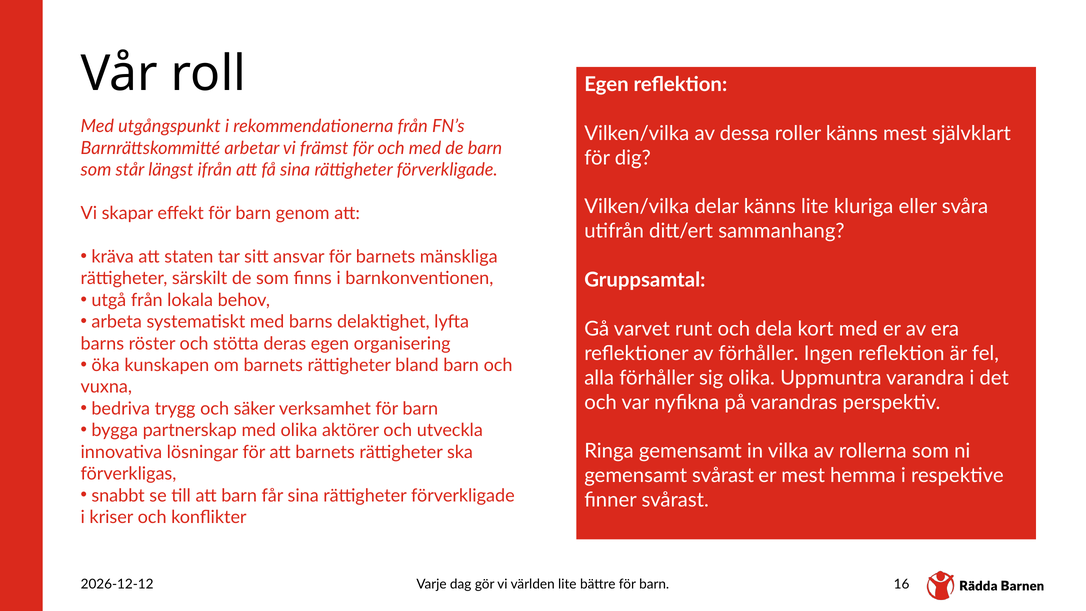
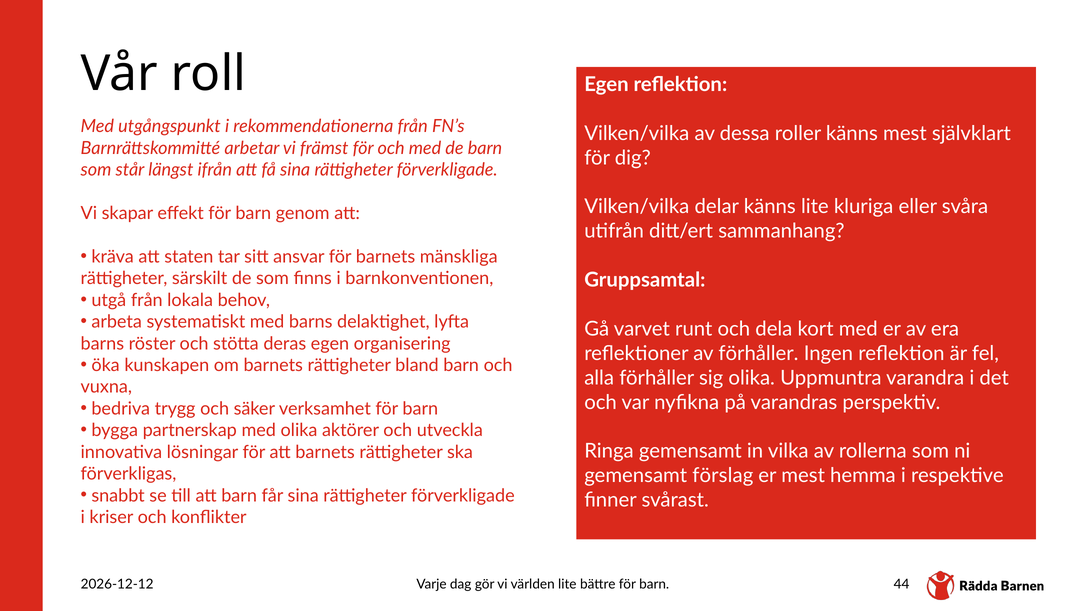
gemensamt svårast: svårast -> förslag (723, 475)
16: 16 -> 44 (902, 584)
